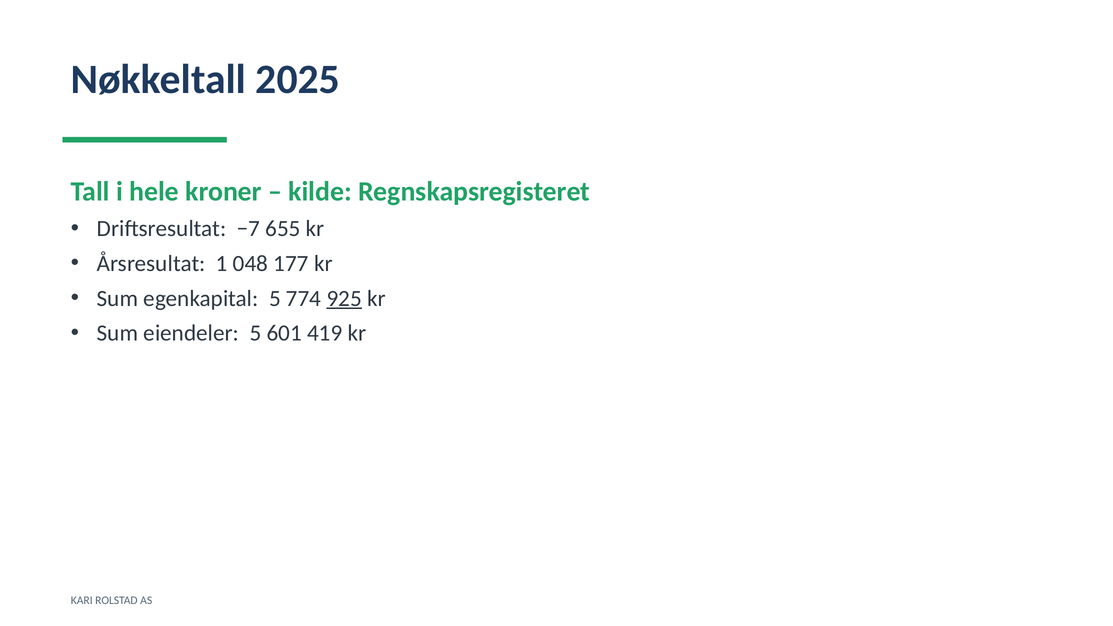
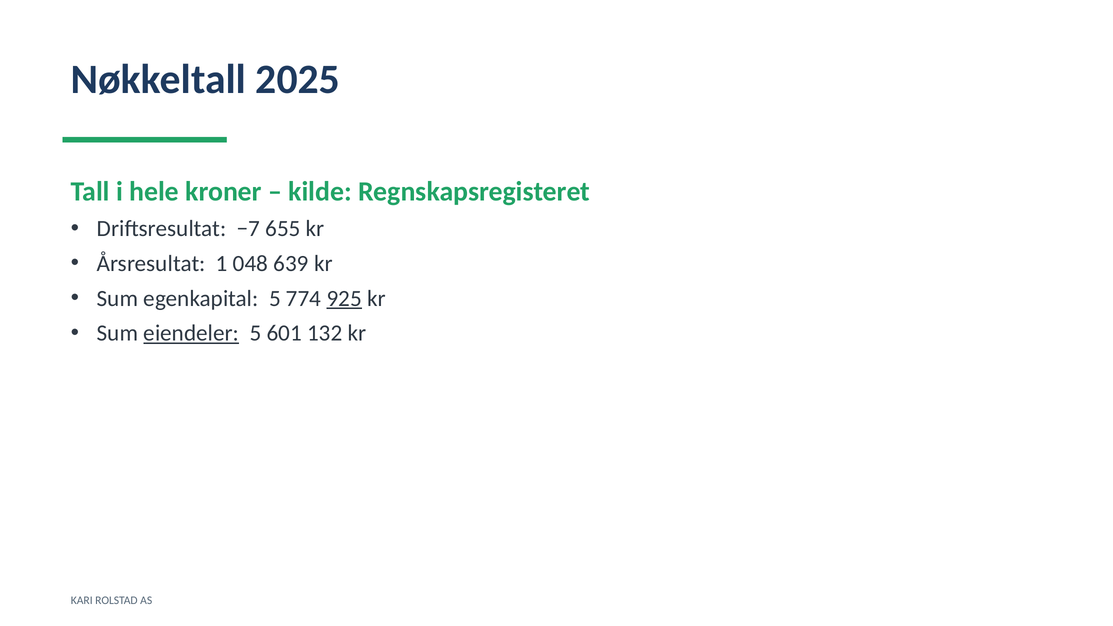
177: 177 -> 639 (291, 264)
eiendeler underline: none -> present (191, 333)
419: 419 -> 132 (325, 333)
